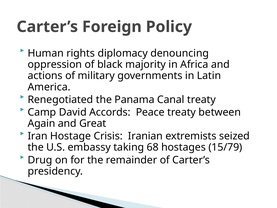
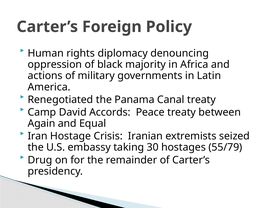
Great: Great -> Equal (93, 123)
68: 68 -> 30 (153, 147)
15/79: 15/79 -> 55/79 (225, 147)
